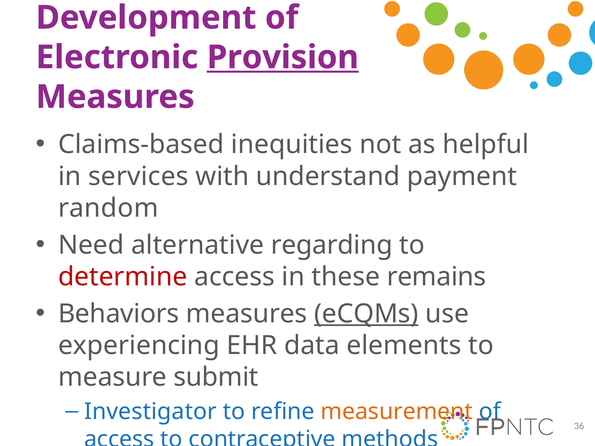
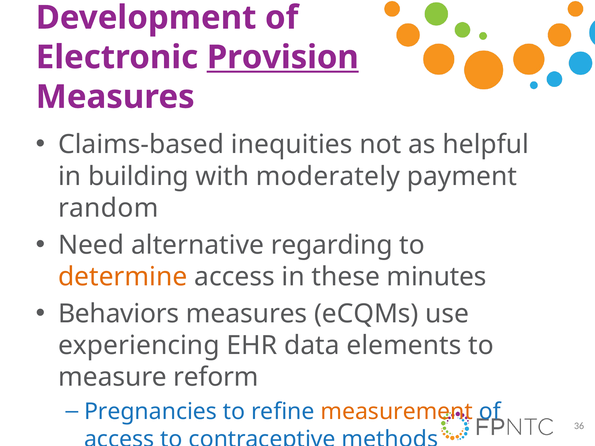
services: services -> building (138, 176)
understand: understand -> moderately (328, 176)
determine colour: red -> orange (123, 277)
remains: remains -> minutes (437, 277)
eCQMs underline: present -> none (366, 314)
submit: submit -> reform (216, 377)
Investigator: Investigator -> Pregnancies (151, 412)
